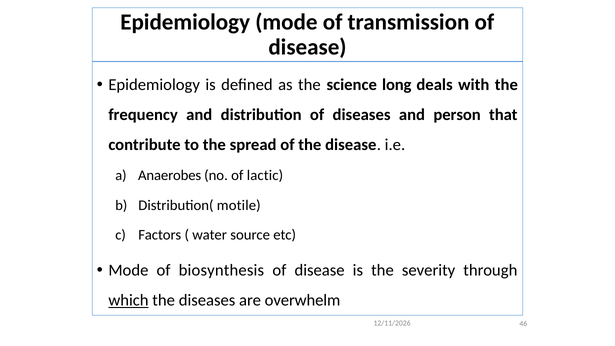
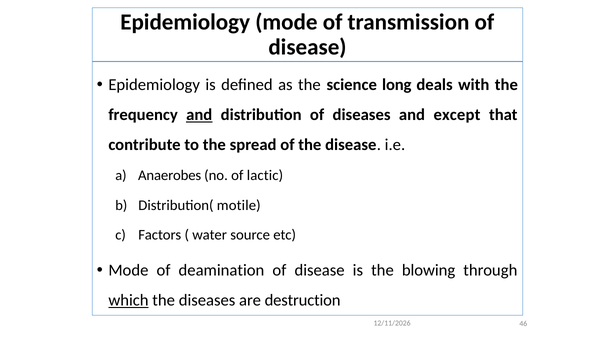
and underline: none -> present (199, 115)
person: person -> except (457, 115)
biosynthesis: biosynthesis -> deamination (221, 270)
severity: severity -> blowing (429, 270)
overwhelm: overwhelm -> destruction (303, 300)
